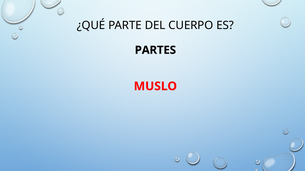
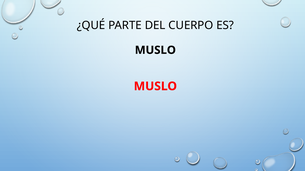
PARTES: PARTES -> MUSLO (155, 50)
